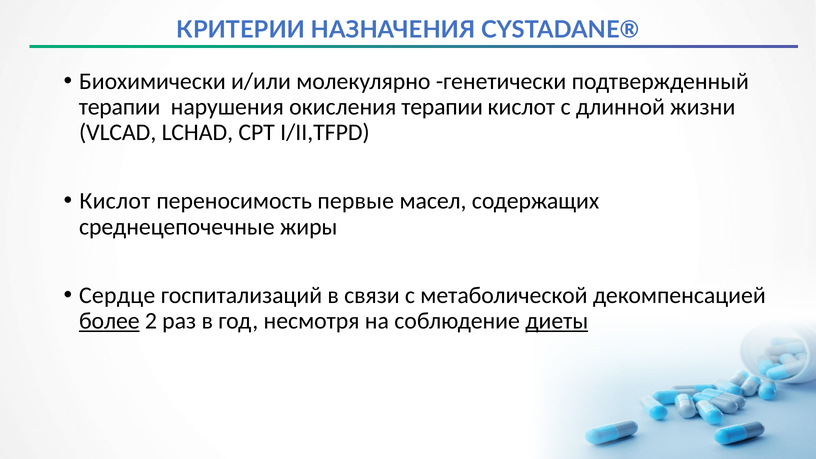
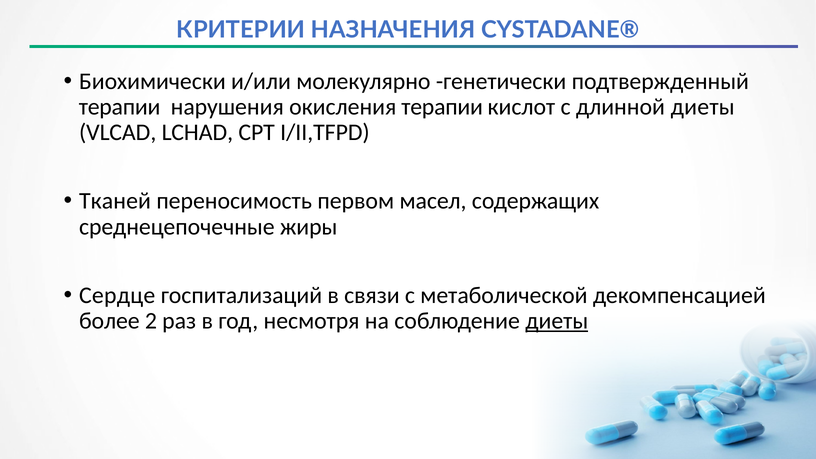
длинной жизни: жизни -> диеты (703, 107)
Кислот: Кислот -> Тканей (115, 201)
первые: первые -> первом (356, 201)
более underline: present -> none (109, 321)
